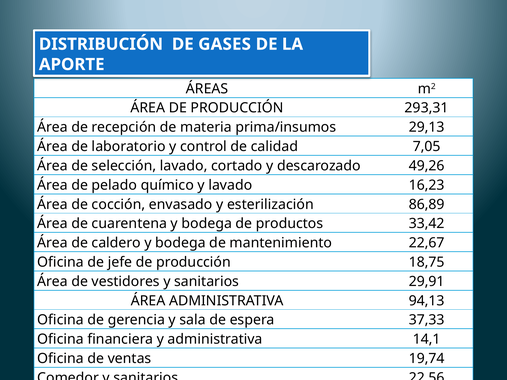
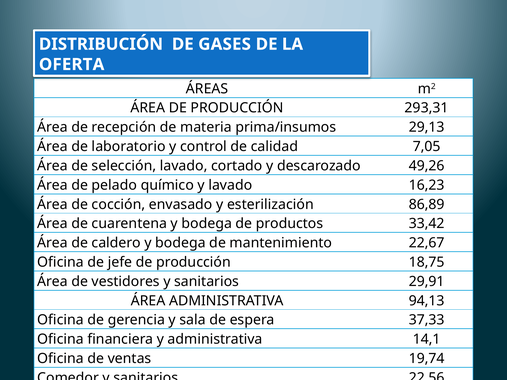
APORTE: APORTE -> OFERTA (72, 65)
